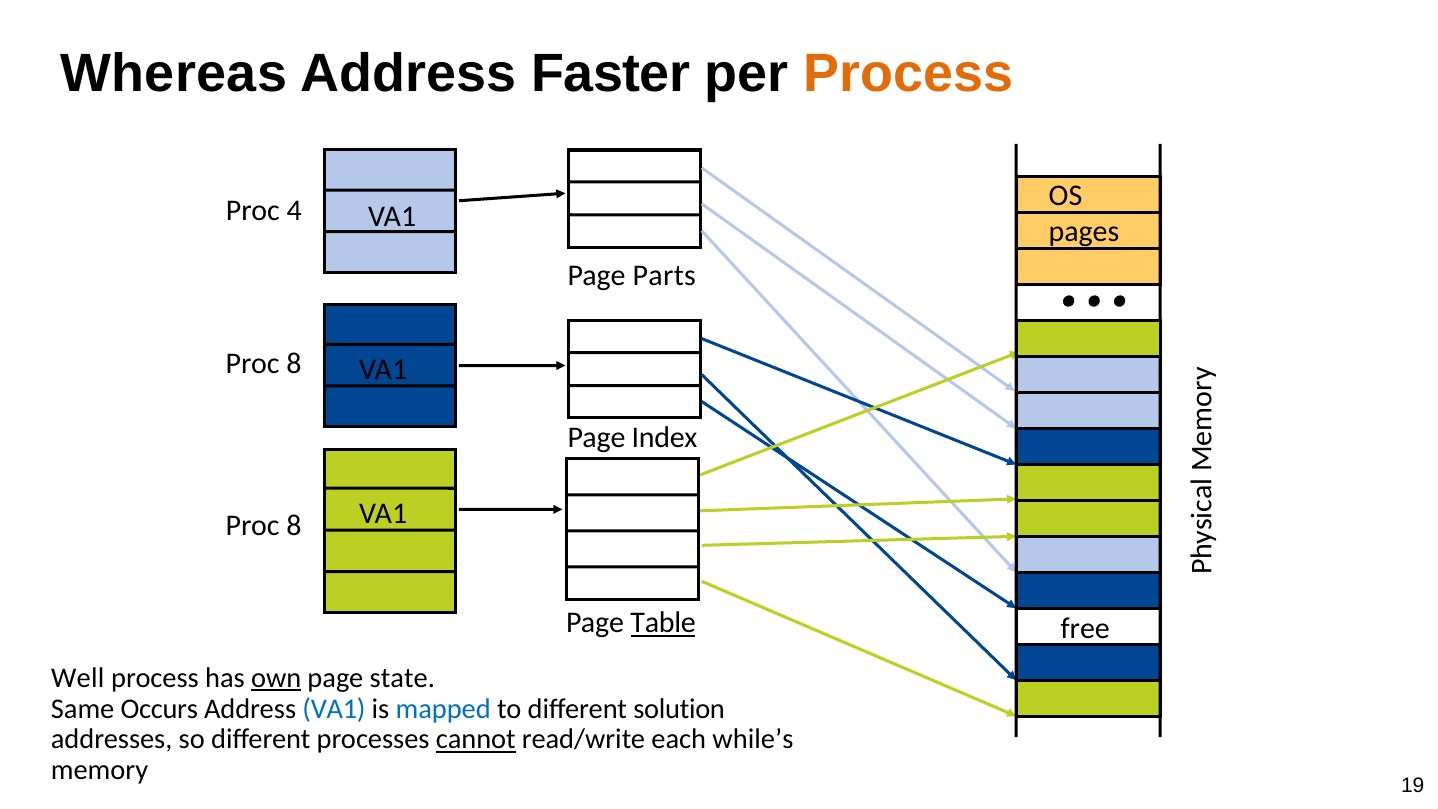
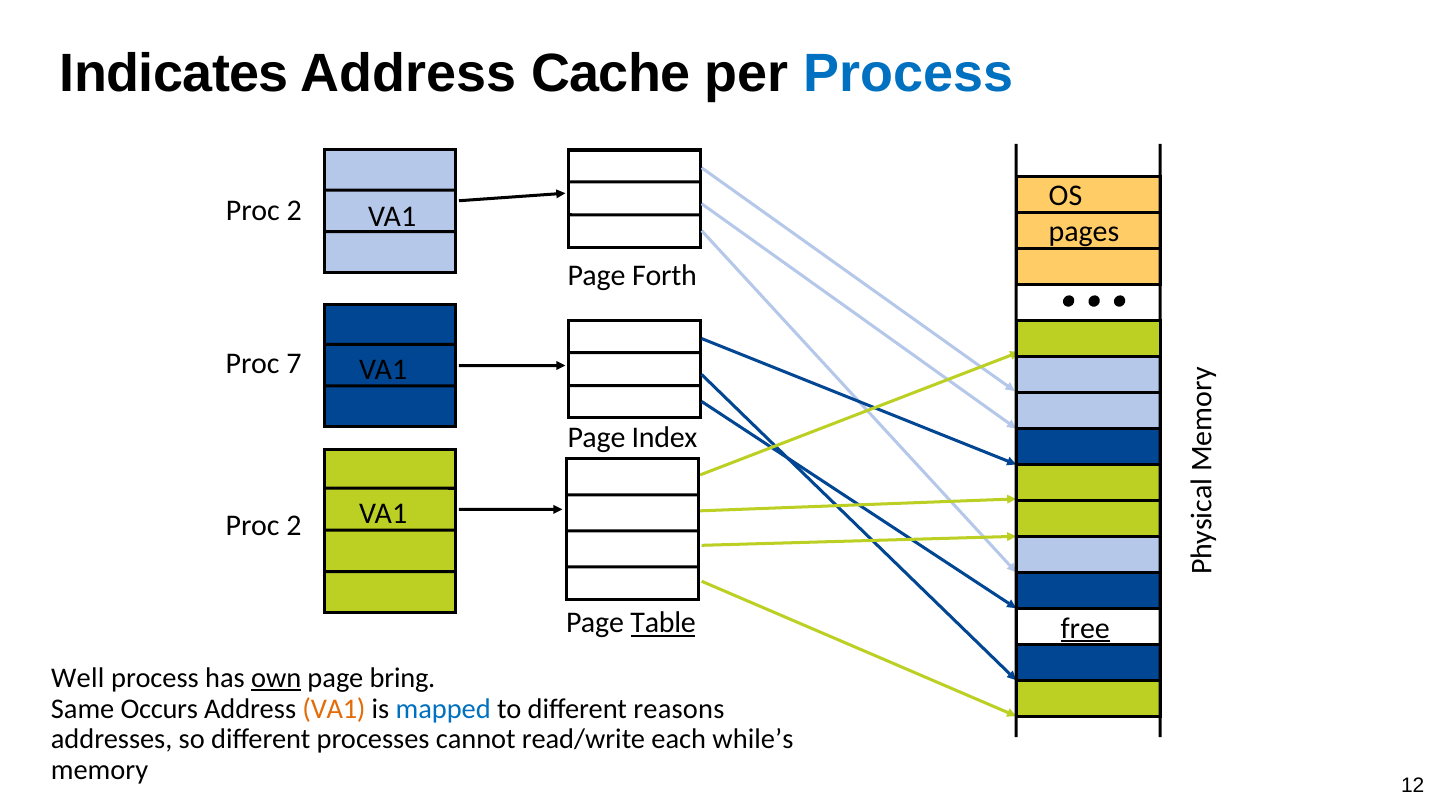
Whereas: Whereas -> Indicates (174, 74)
Faster: Faster -> Cache (611, 74)
Process colour: orange -> blue (908, 74)
4: 4 -> 2 (294, 211)
Parts: Parts -> Forth (665, 275)
8: 8 -> 7 (294, 364)
8: 8 -> 2 (294, 526)
free underline: none -> present (1085, 628)
state: state -> bring (403, 678)
VA1 colour: blue -> orange (334, 709)
solution: solution -> reasons (679, 709)
cannot underline: present -> none (476, 739)
19: 19 -> 12 (1413, 785)
